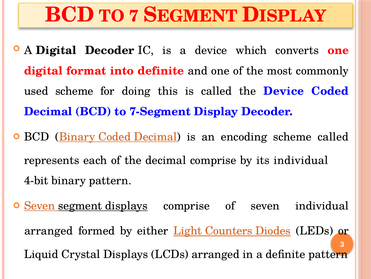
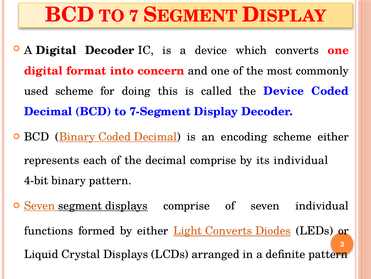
into definite: definite -> concern (161, 71)
scheme called: called -> either (333, 136)
arranged: arranged -> functions (49, 230)
Light Counters: Counters -> Converts (229, 230)
